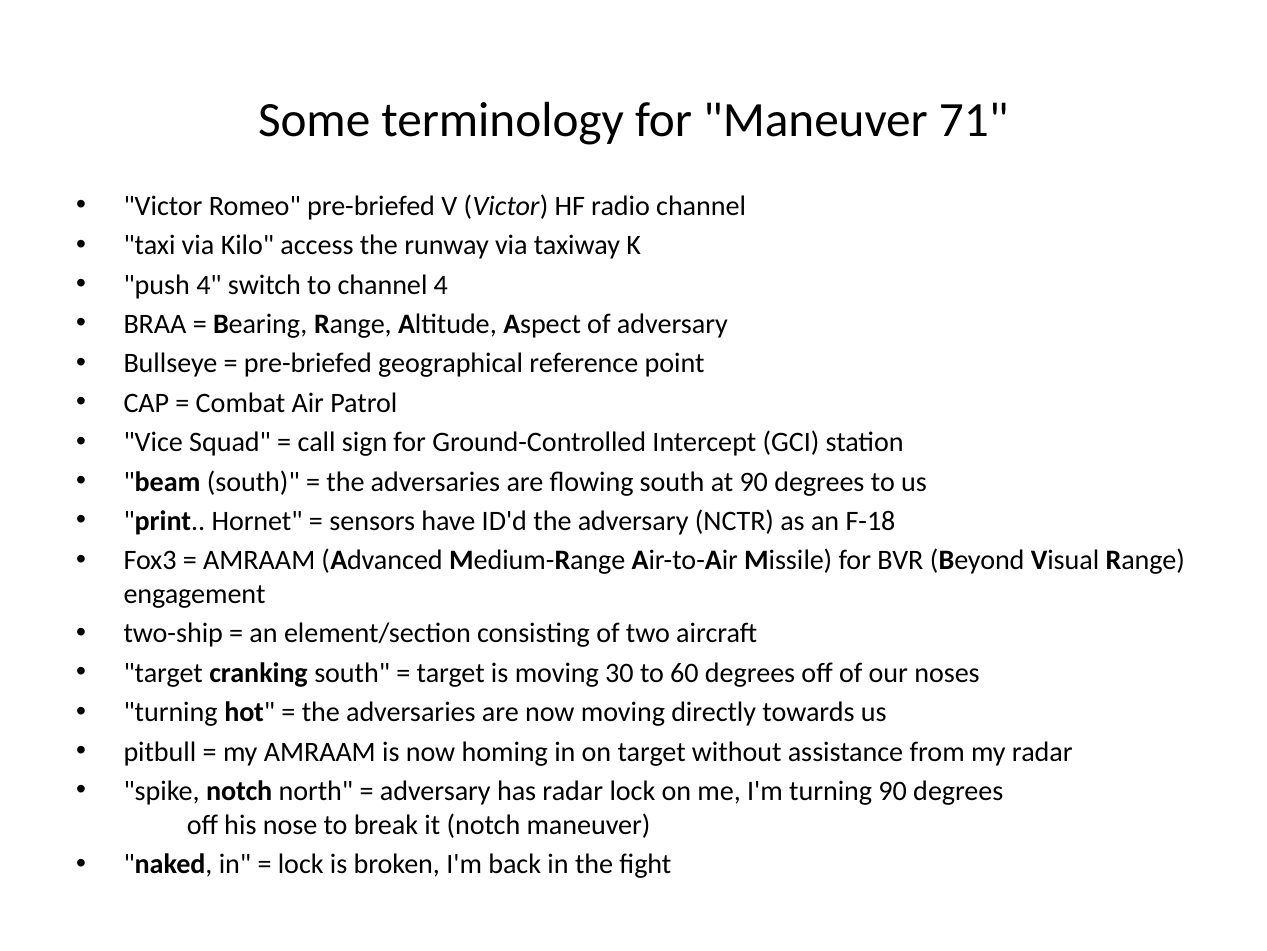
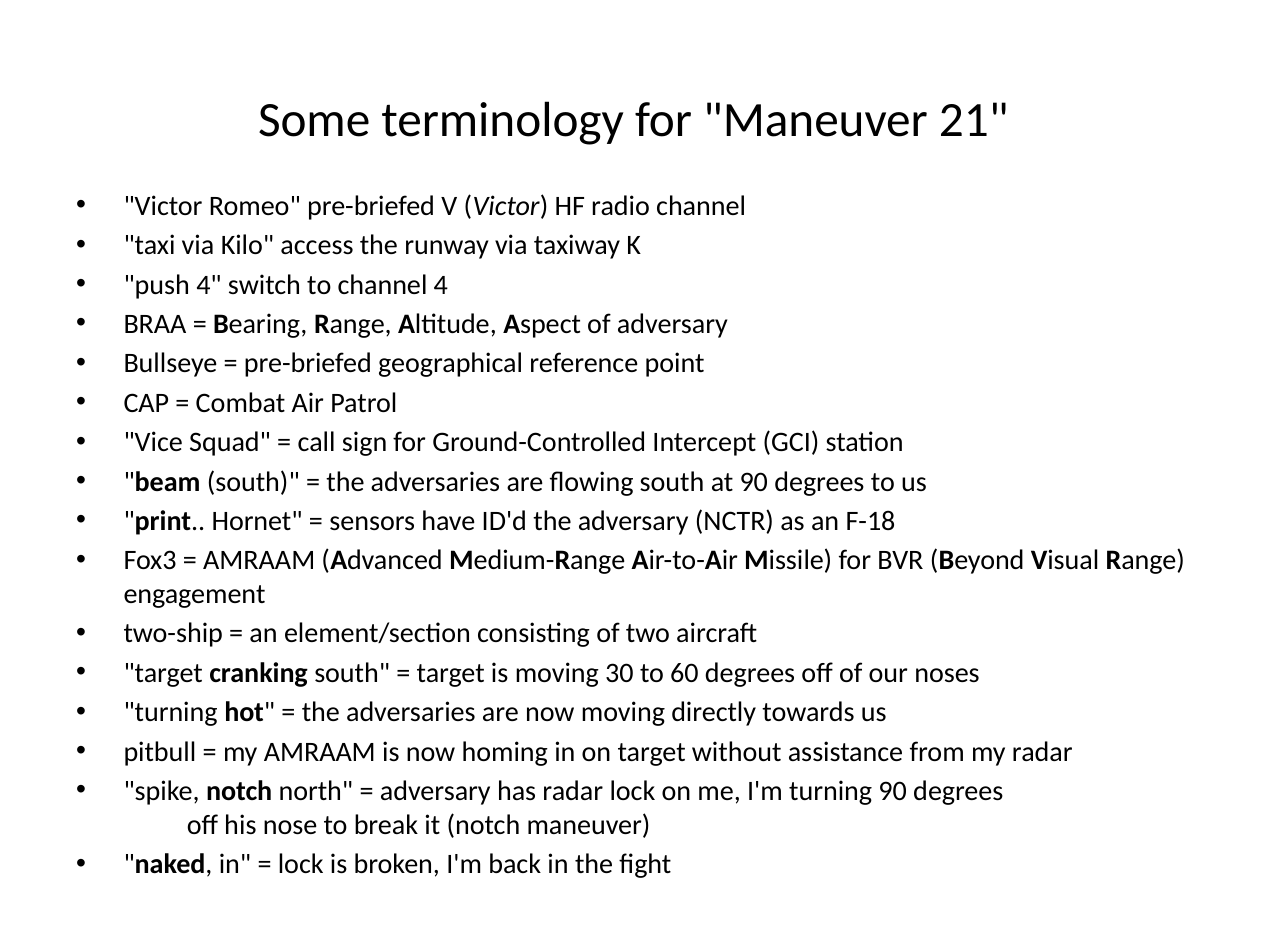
71: 71 -> 21 (974, 121)
